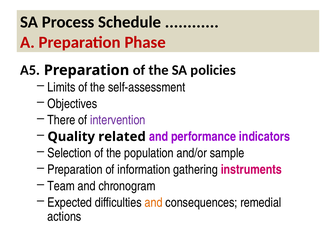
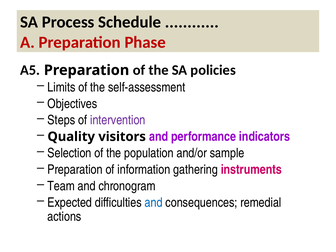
There: There -> Steps (61, 120)
related: related -> visitors (122, 137)
and colour: orange -> blue (154, 203)
